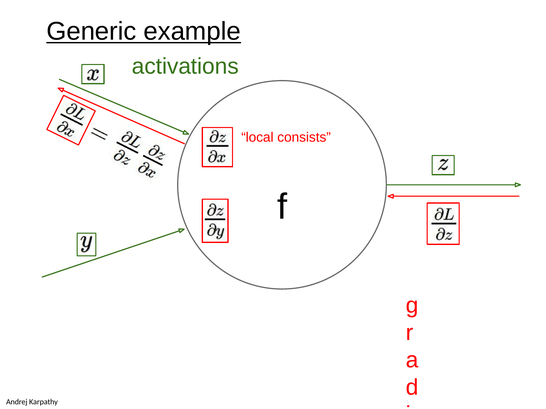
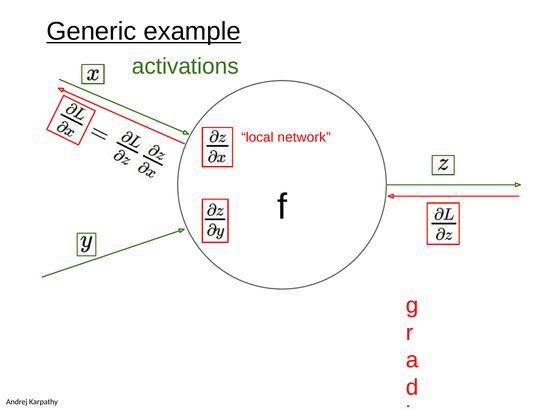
local consists: consists -> network (304, 138)
